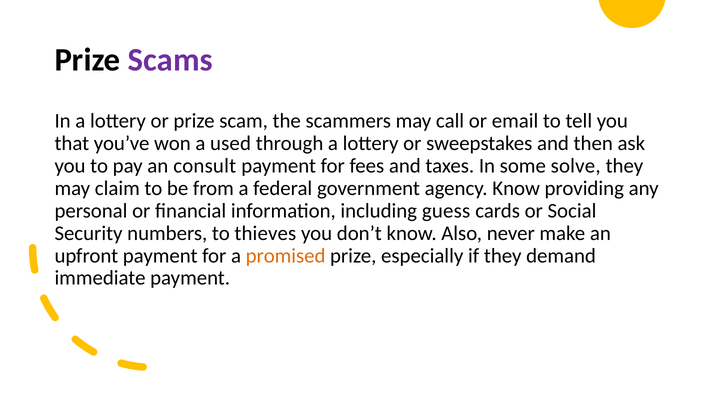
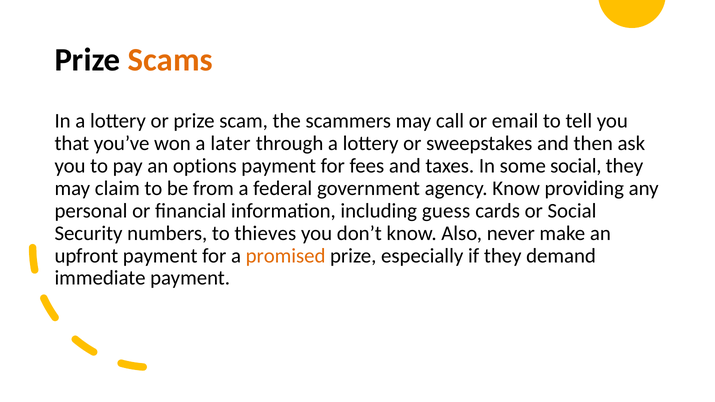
Scams colour: purple -> orange (170, 60)
used: used -> later (230, 143)
consult: consult -> options (205, 166)
some solve: solve -> social (576, 166)
